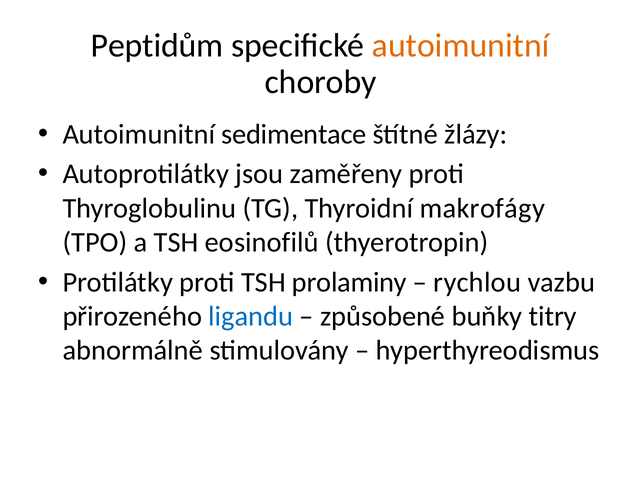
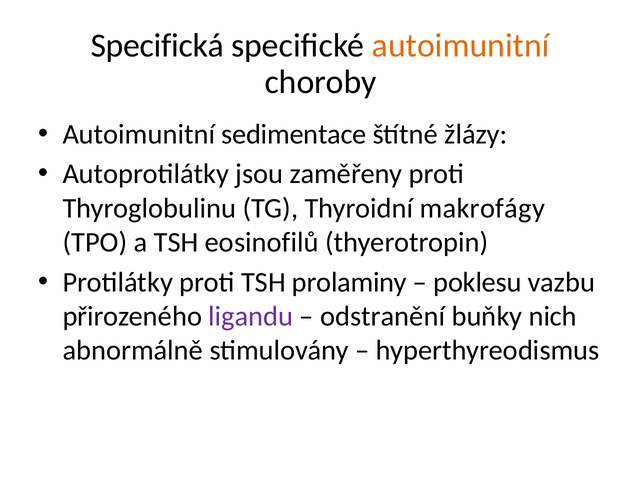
Peptidům: Peptidům -> Specifická (157, 45)
rychlou: rychlou -> poklesu (478, 283)
ligandu colour: blue -> purple (251, 317)
způsobené: způsobené -> odstranění (383, 317)
titry: titry -> nich (553, 317)
